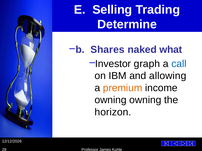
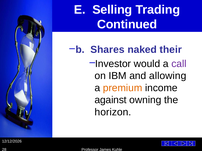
Determine: Determine -> Continued (127, 24)
what: what -> their (171, 50)
graph: graph -> would (147, 64)
call colour: blue -> purple (179, 64)
owning: owning -> against (111, 100)
